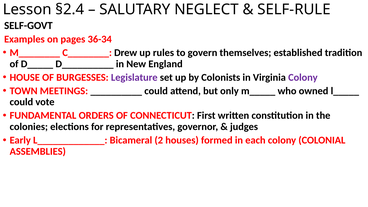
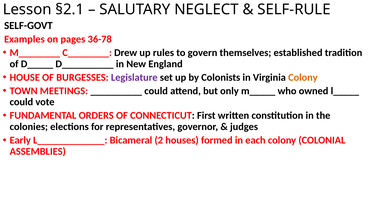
§2.4: §2.4 -> §2.1 (70, 9)
36-34: 36-34 -> 36-78 (100, 39)
Colony colour: purple -> orange (303, 77)
